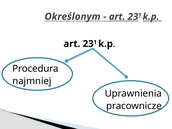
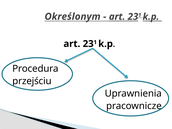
najmniej: najmniej -> przejściu (32, 81)
